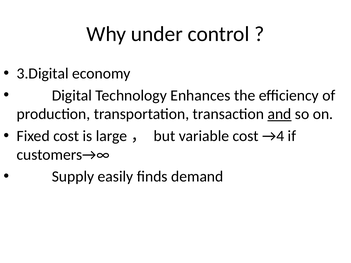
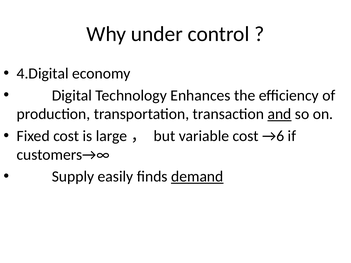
3.Digital: 3.Digital -> 4.Digital (43, 74)
→4: →4 -> →6 (273, 136)
demand underline: none -> present (197, 177)
